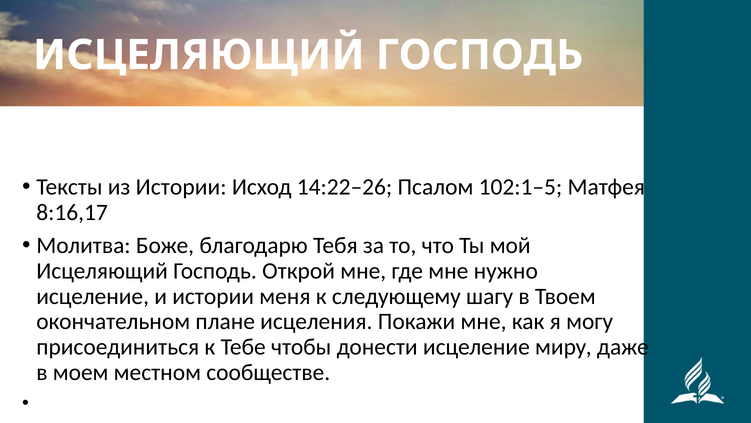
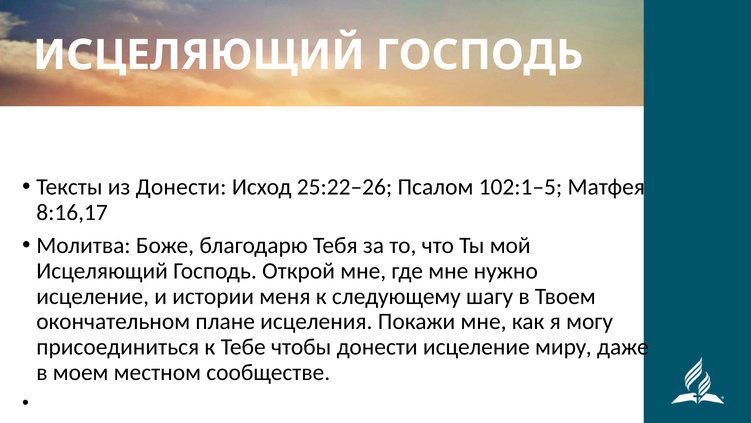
из Истории: Истории -> Донести (181, 187)
14:22–26: 14:22–26 -> 25:22–26 (345, 187)
